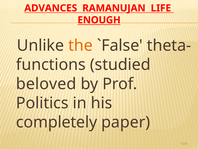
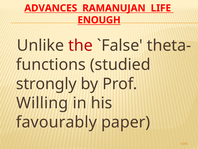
the colour: orange -> red (80, 45)
beloved: beloved -> strongly (46, 84)
Politics: Politics -> Willing (42, 103)
completely: completely -> favourably (56, 122)
